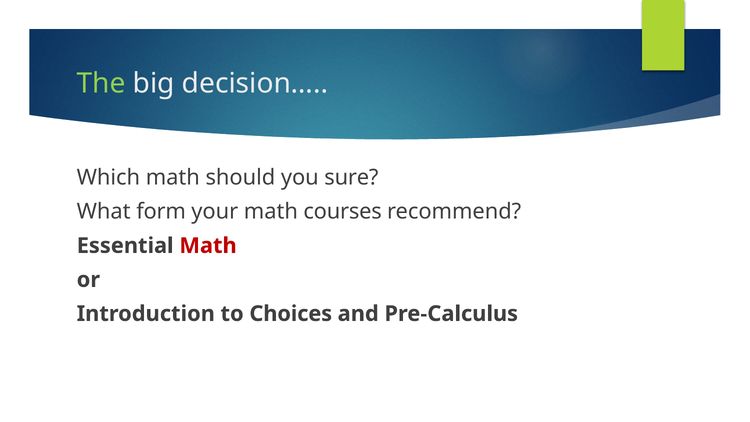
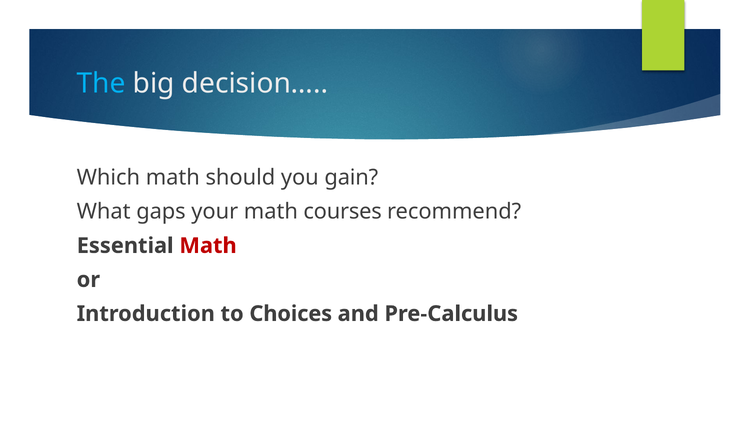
The colour: light green -> light blue (101, 84)
sure: sure -> gain (351, 178)
form: form -> gaps (161, 212)
